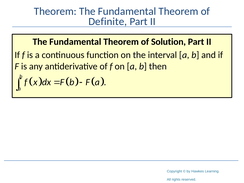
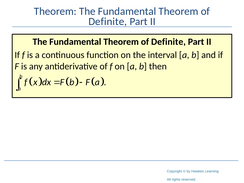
Solution: Solution -> Definite (168, 42)
